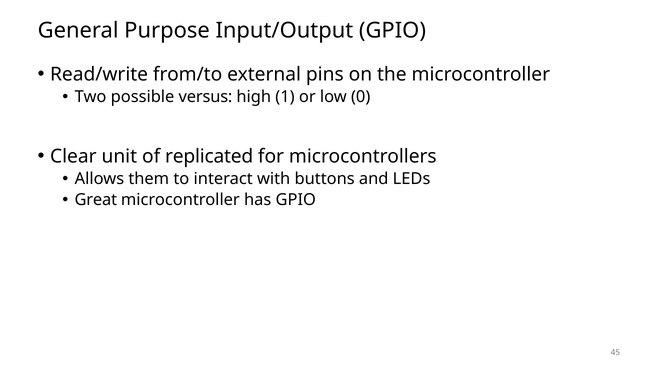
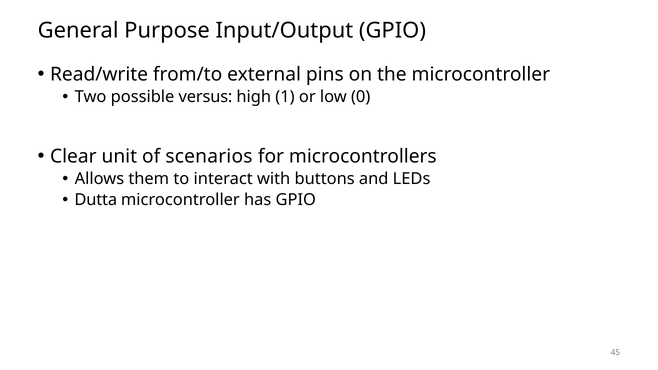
replicated: replicated -> scenarios (209, 156)
Great: Great -> Dutta (96, 200)
